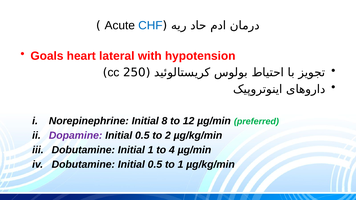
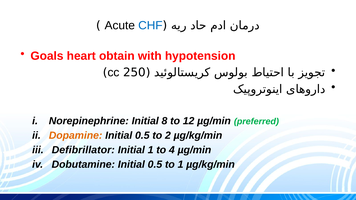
lateral: lateral -> obtain (117, 56)
Dopamine colour: purple -> orange (76, 136)
Dobutamine: Dobutamine -> Defibrillator (83, 150)
